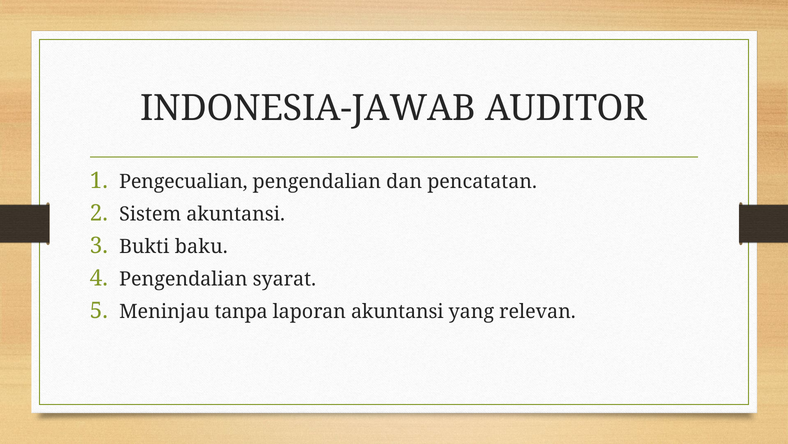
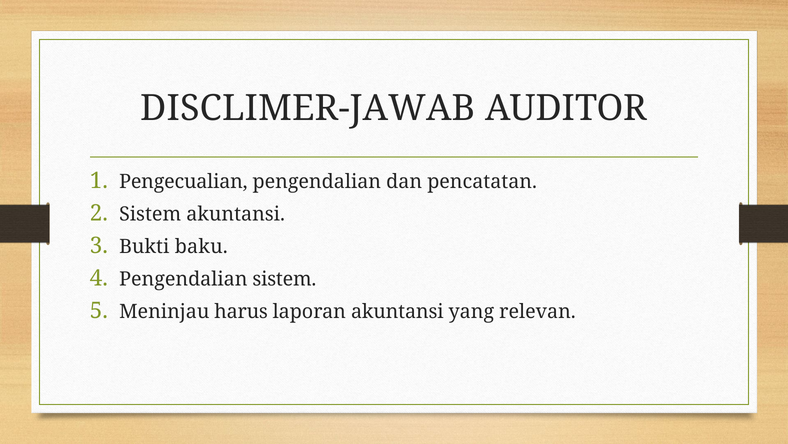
INDONESIA-JAWAB: INDONESIA-JAWAB -> DISCLIMER-JAWAB (308, 108)
Pengendalian syarat: syarat -> sistem (284, 279)
tanpa: tanpa -> harus (241, 311)
